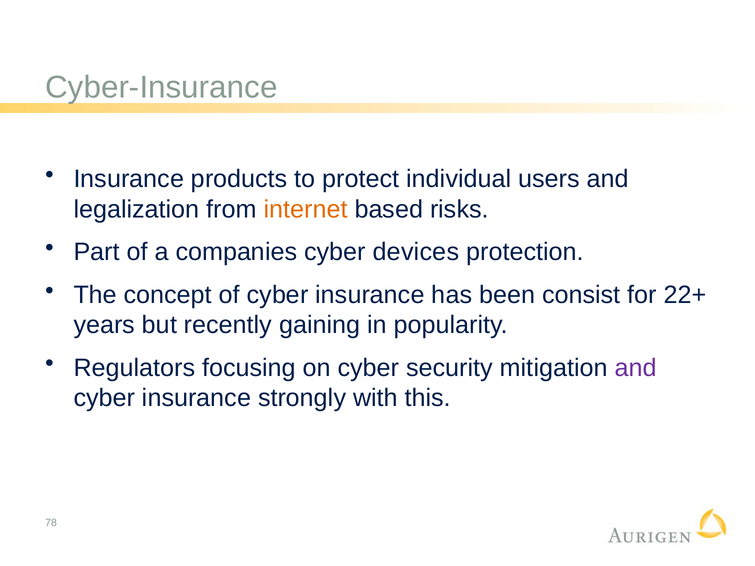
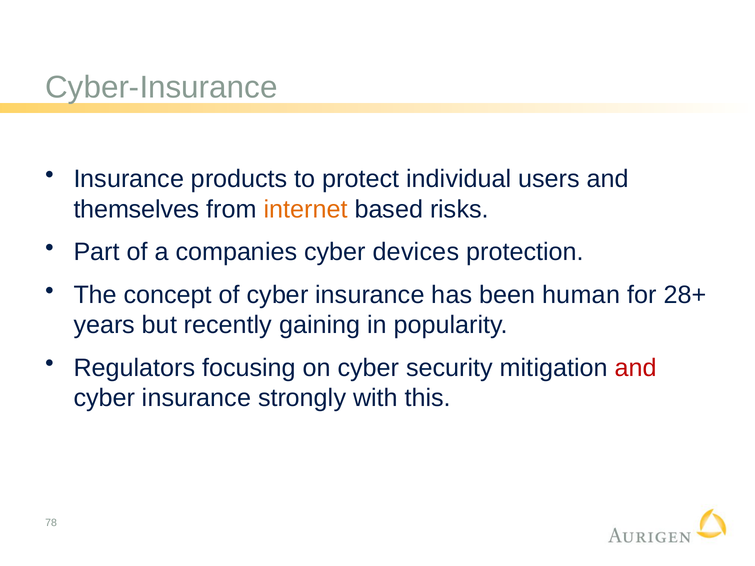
legalization: legalization -> themselves (137, 209)
consist: consist -> human (581, 295)
22+: 22+ -> 28+ (685, 295)
and colour: purple -> red (636, 368)
